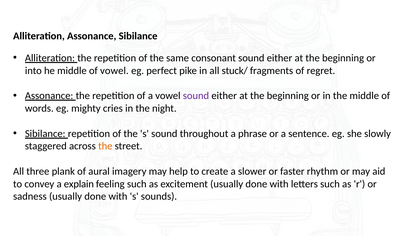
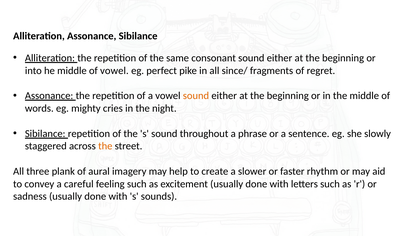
stuck/: stuck/ -> since/ (235, 71)
sound colour: purple -> orange (196, 96)
explain: explain -> careful (79, 184)
